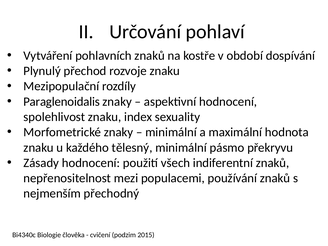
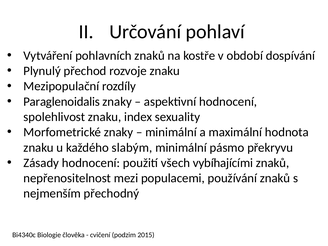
tělesný: tělesný -> slabým (132, 148)
indiferentní: indiferentní -> vybíhajícími (223, 163)
